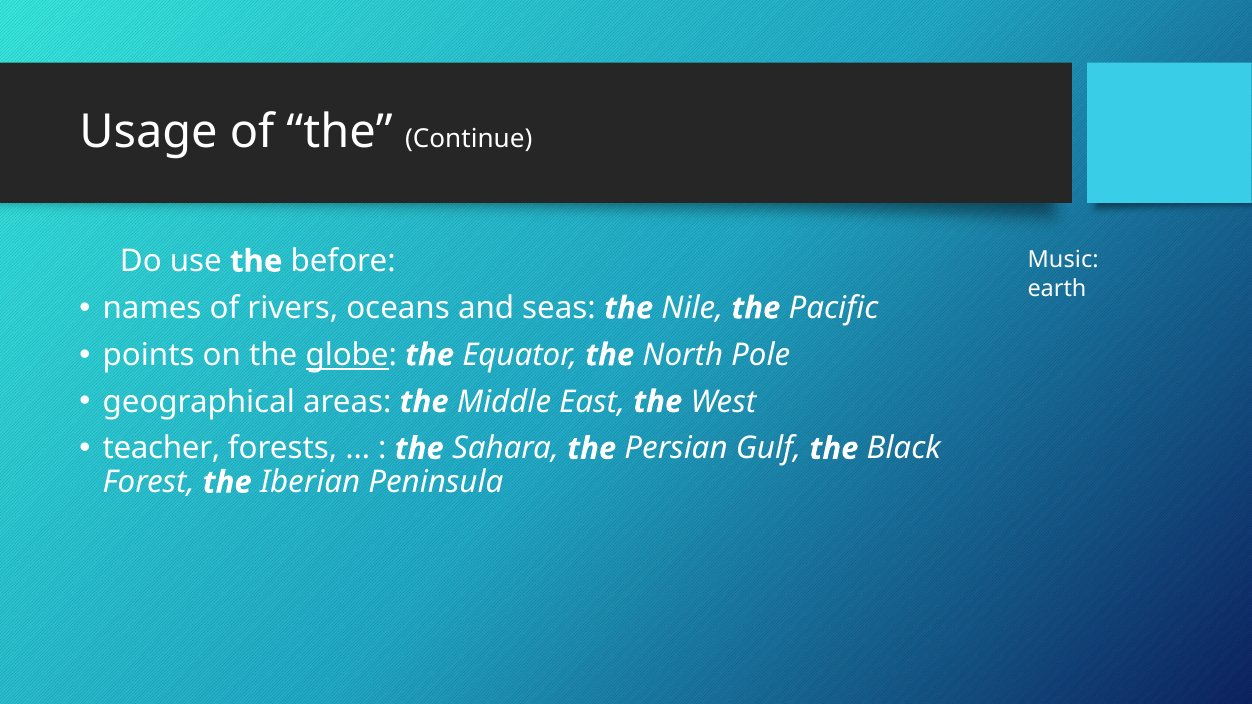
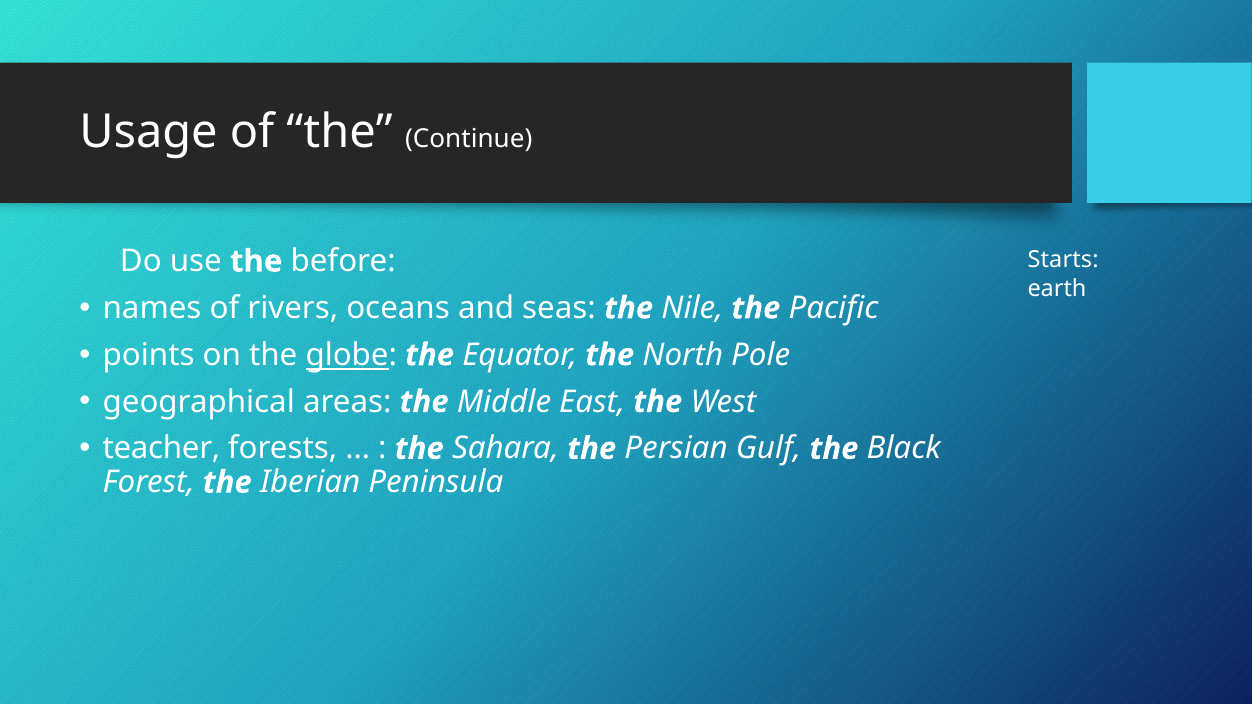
Music: Music -> Starts (1063, 260)
